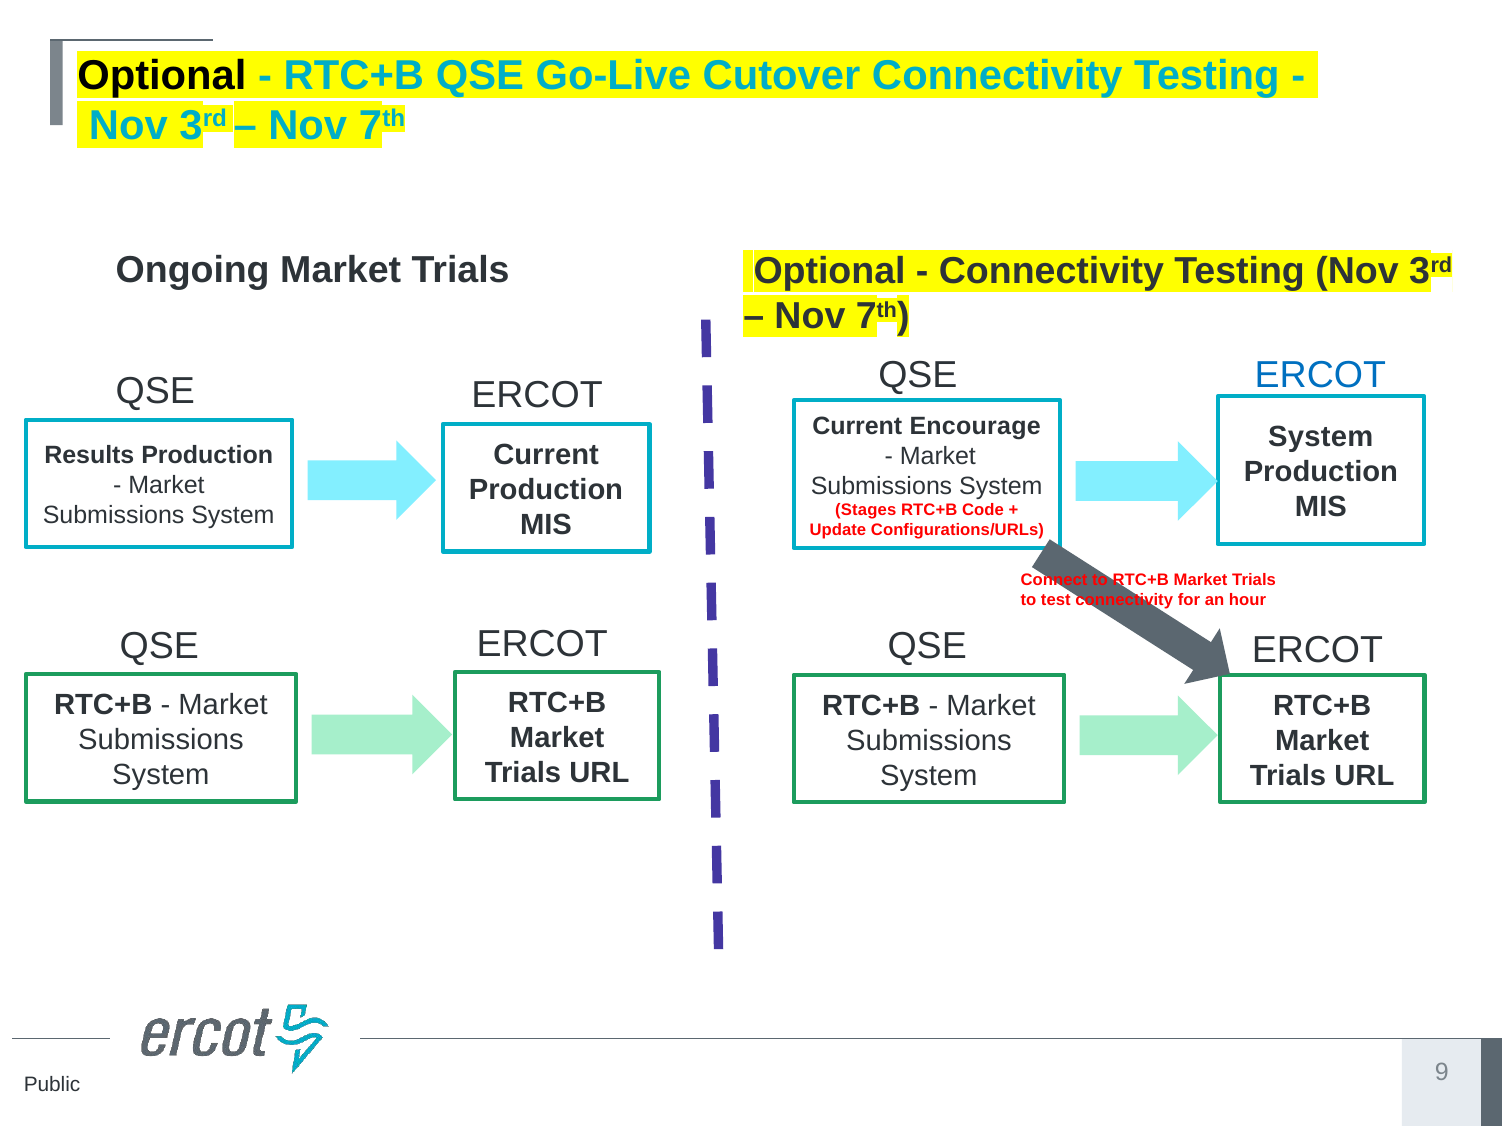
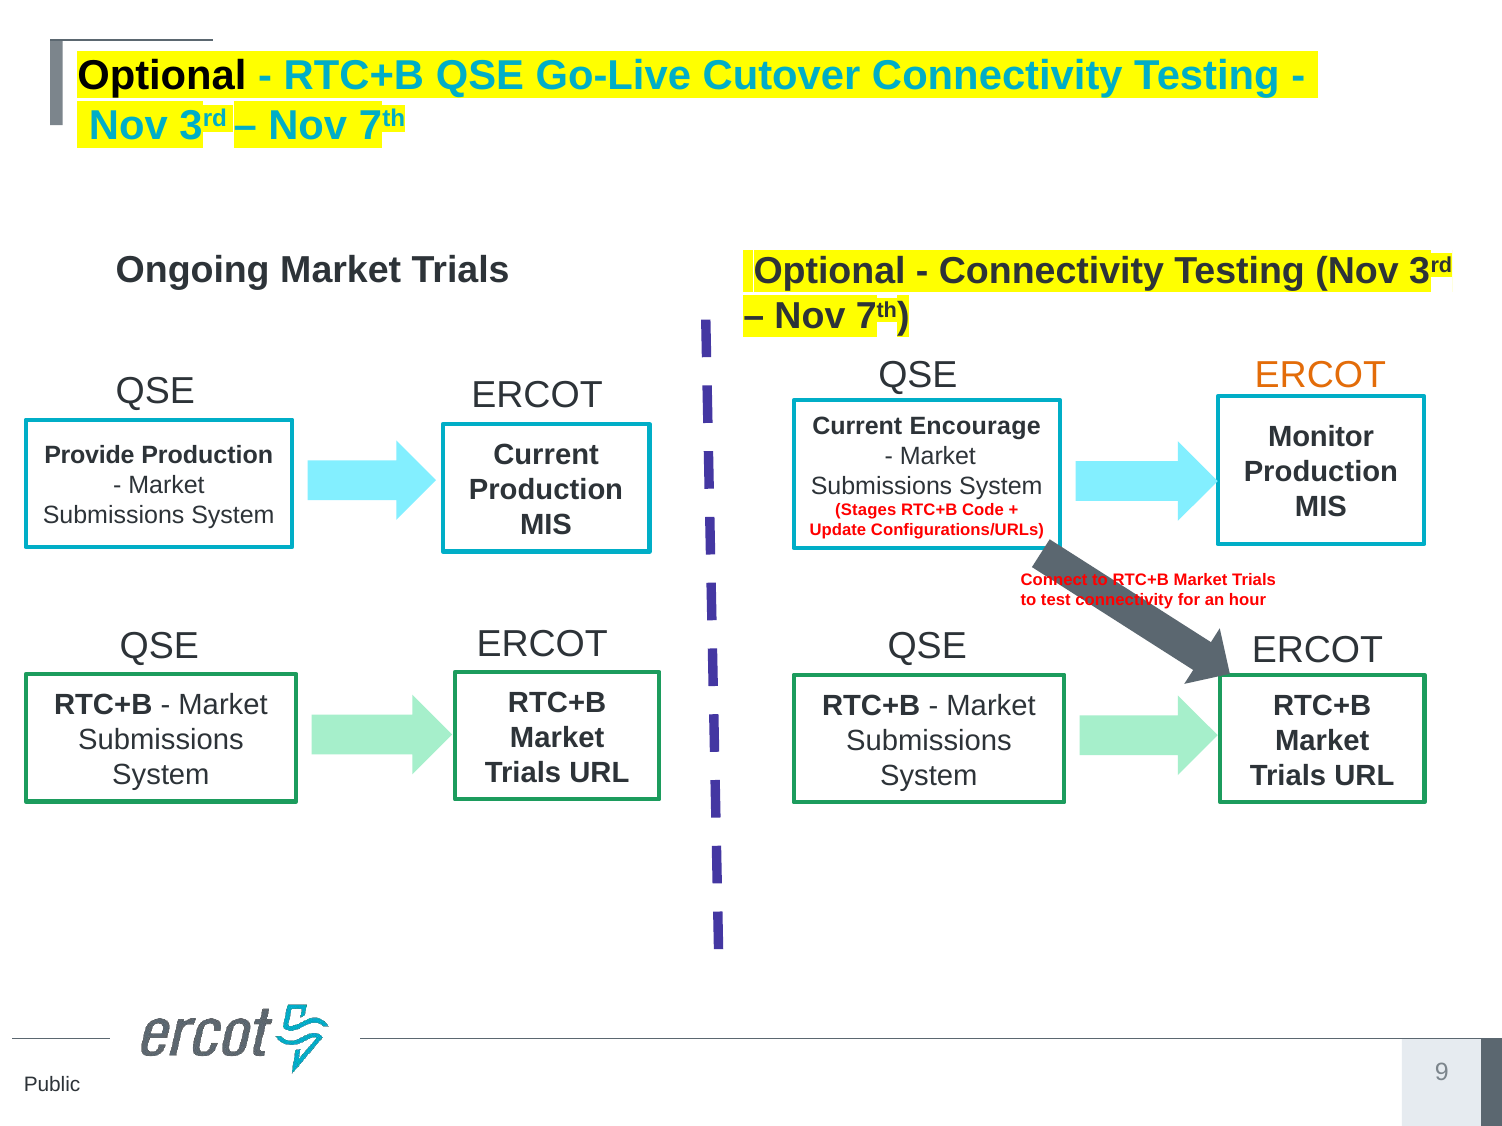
ERCOT colour: blue -> orange (1320, 375)
System: System -> Monitor (1321, 437)
Results: Results -> Provide (89, 455)
